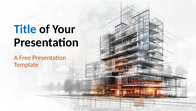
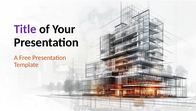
Title colour: blue -> purple (25, 29)
